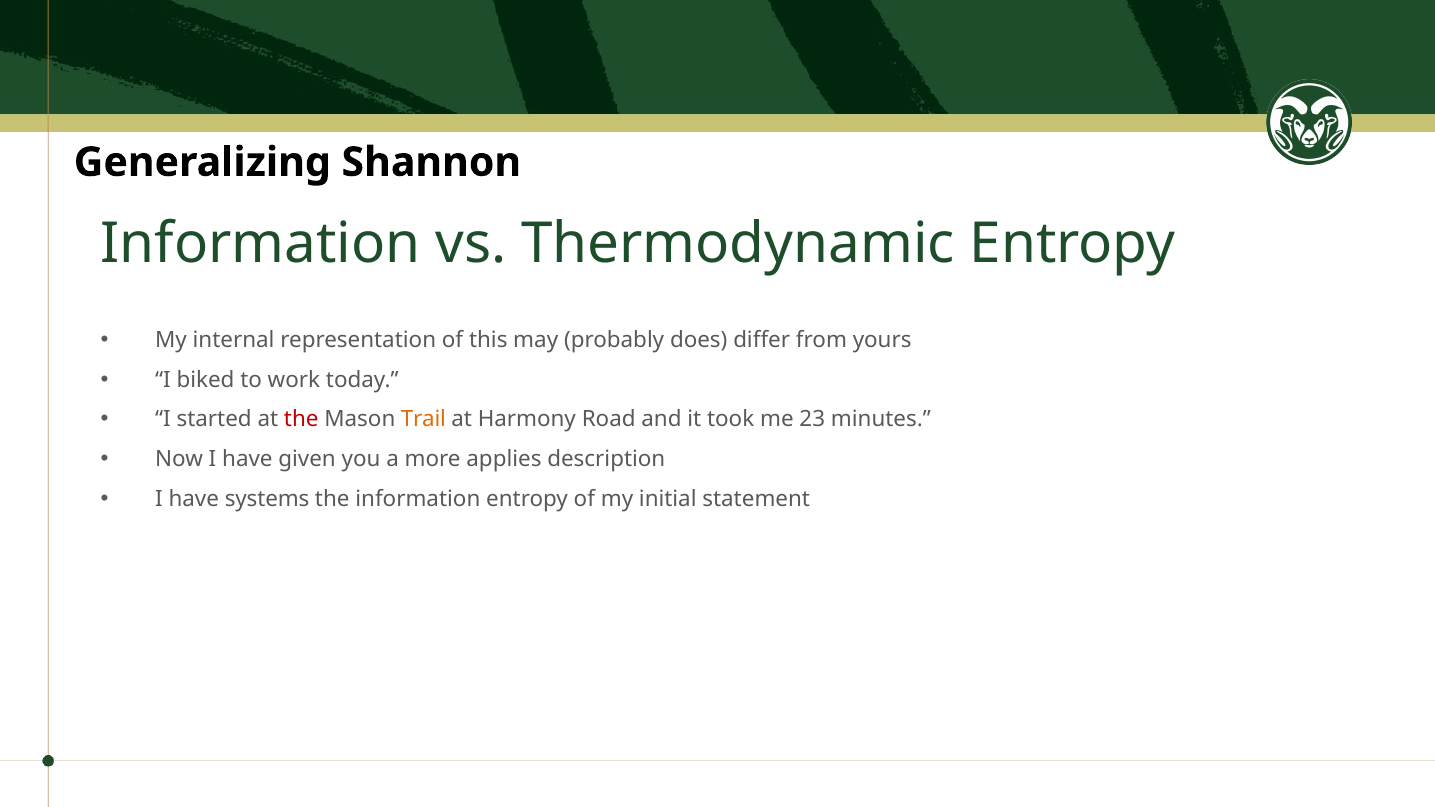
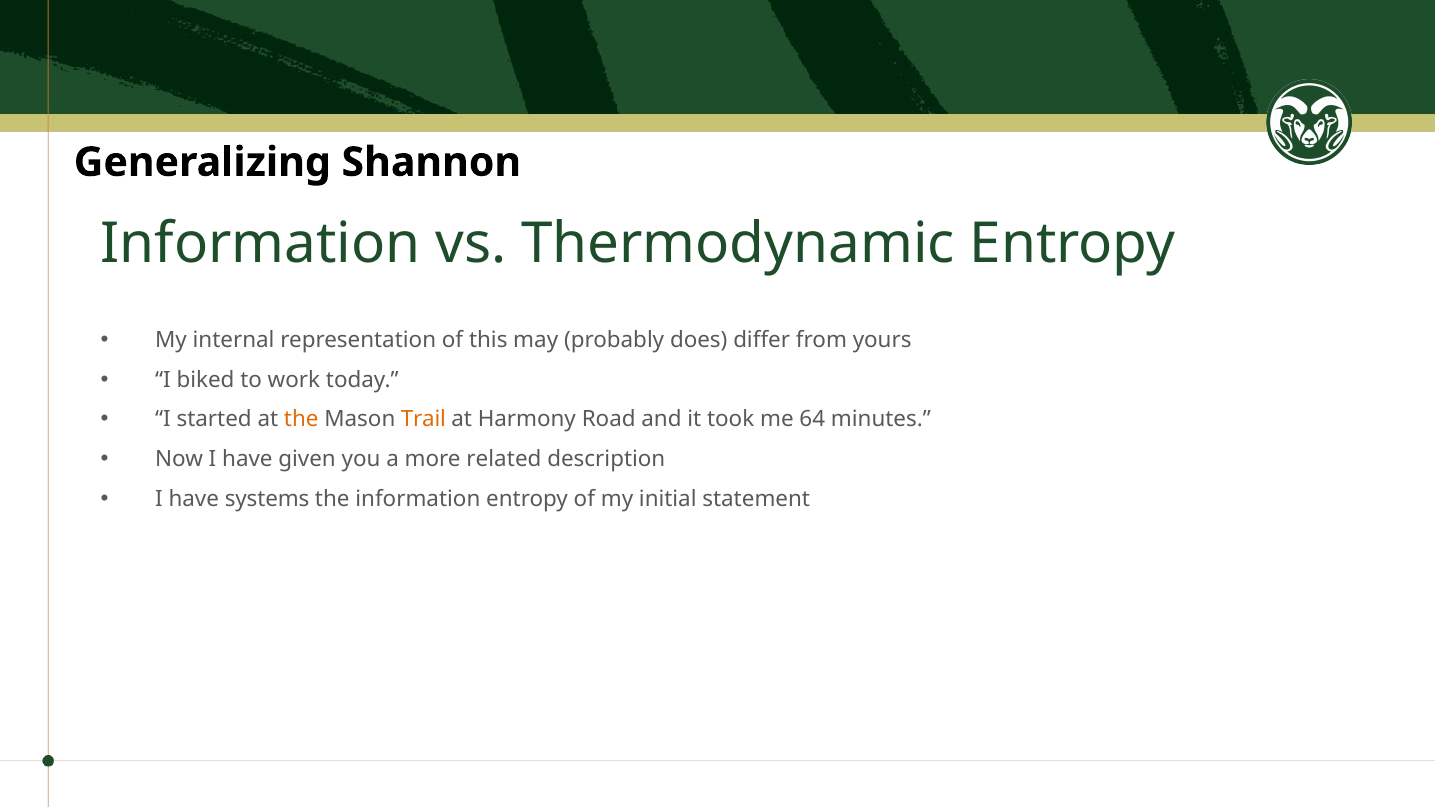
the colour: red -> orange (301, 420)
23: 23 -> 64 (812, 420)
applies: applies -> related (504, 459)
